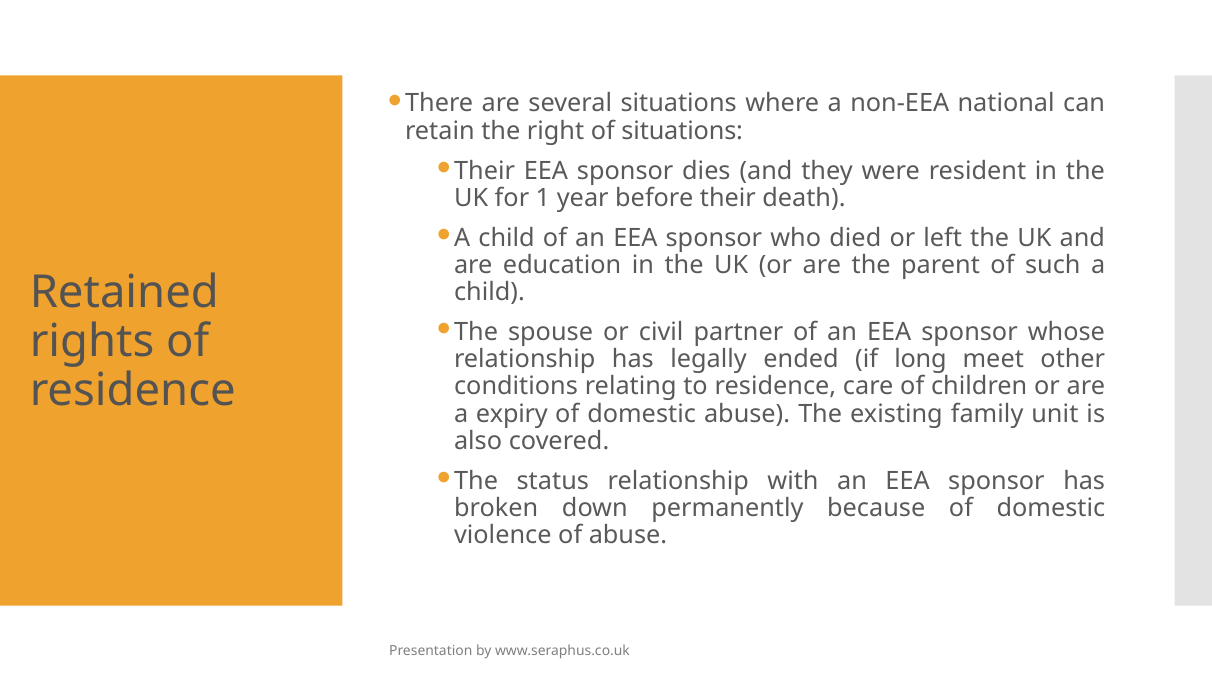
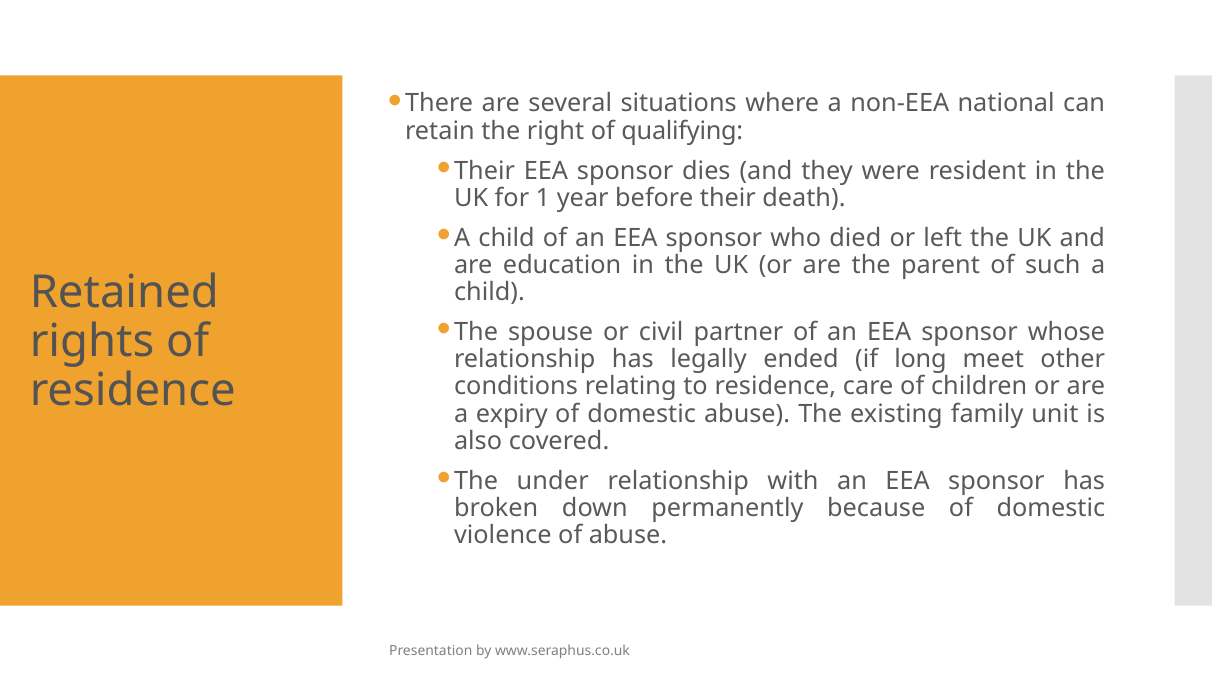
of situations: situations -> qualifying (682, 131)
status: status -> under (553, 481)
